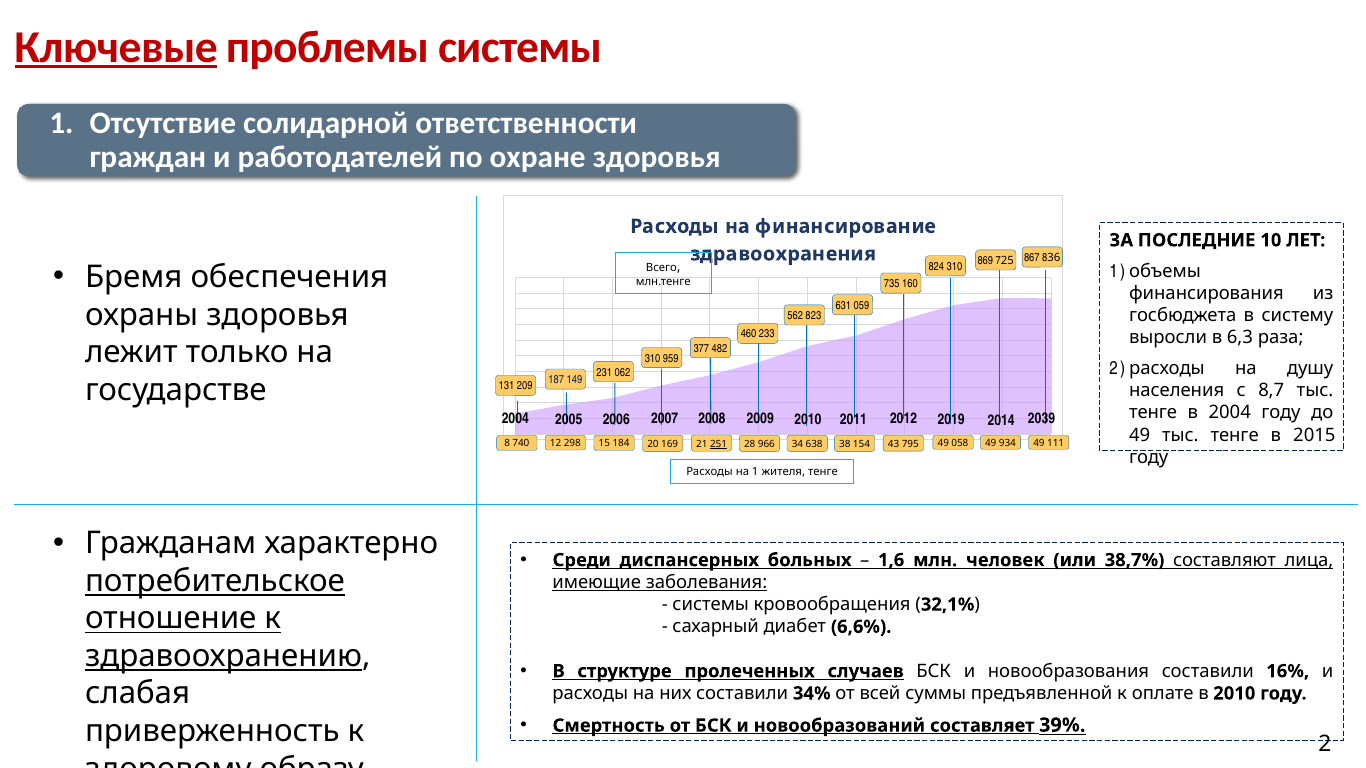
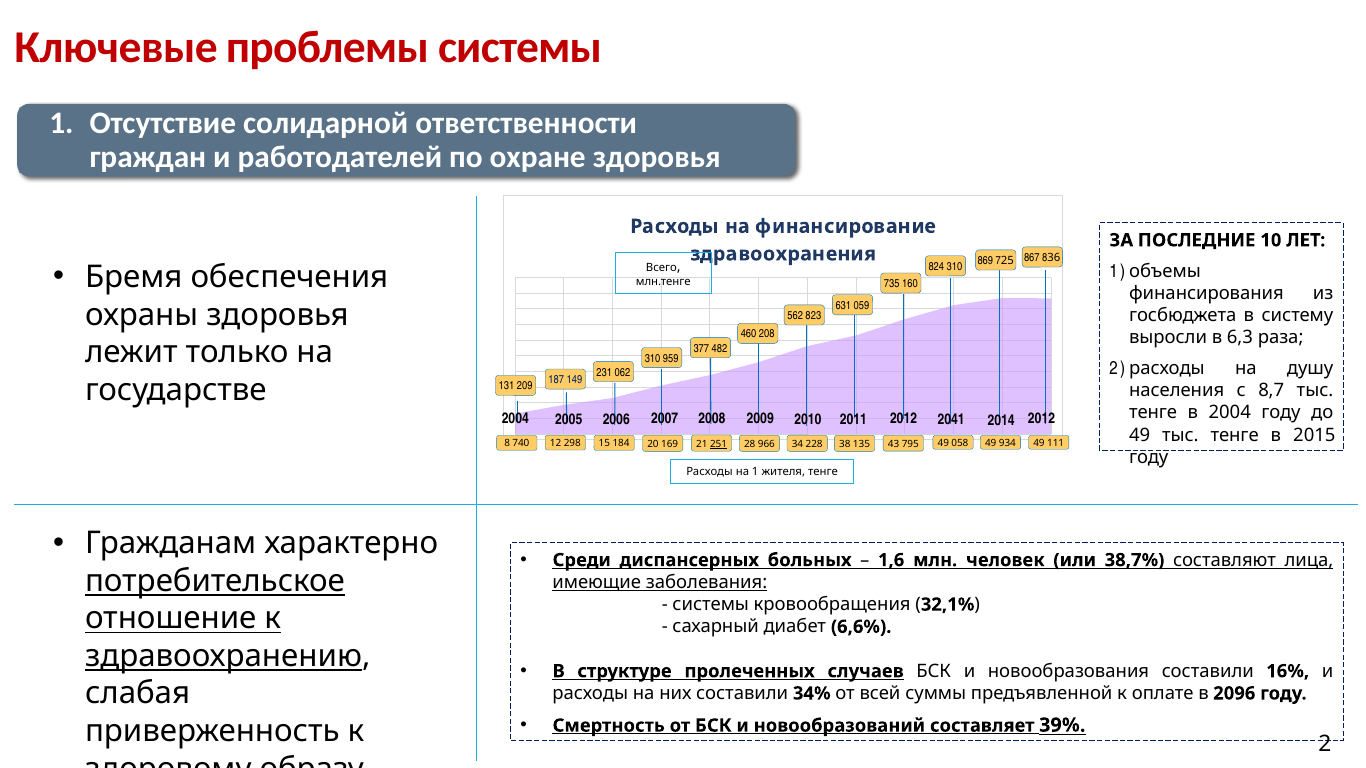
Ключевые underline: present -> none (116, 47)
233: 233 -> 208 (767, 334)
2019: 2019 -> 2041 (951, 419)
2014 2039: 2039 -> 2012 (1042, 419)
638: 638 -> 228 (814, 444)
154: 154 -> 135 (861, 444)
в 2010: 2010 -> 2096 (1234, 694)
